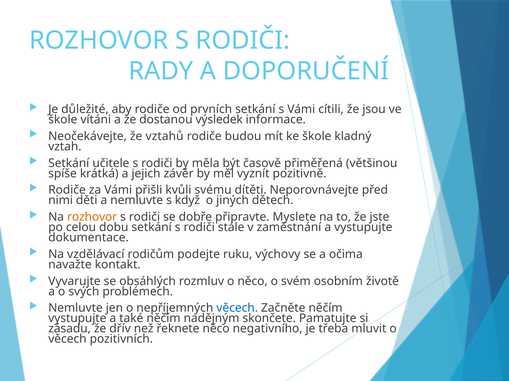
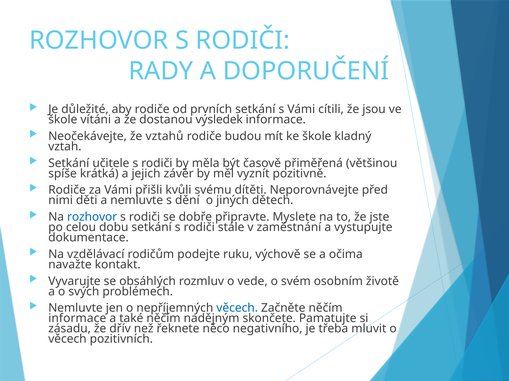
když: když -> dění (187, 201)
rozhovor colour: orange -> blue (92, 217)
výchovy: výchovy -> výchově (278, 255)
o něco: něco -> vede (253, 282)
vystupujte: vystupujte -> informace (77, 319)
